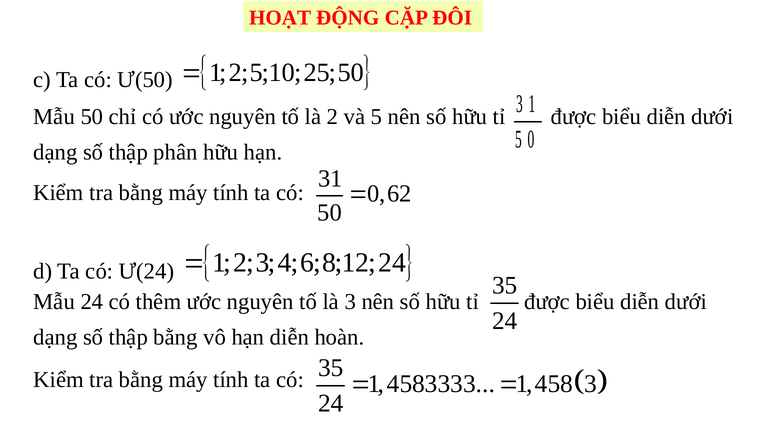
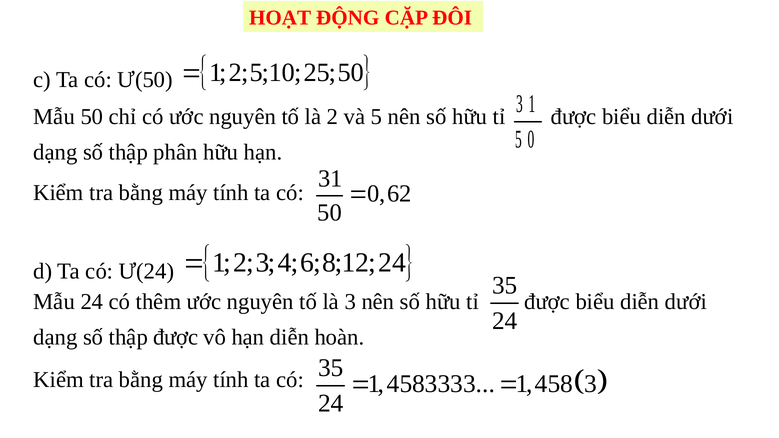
thập bằng: bằng -> được (176, 337)
